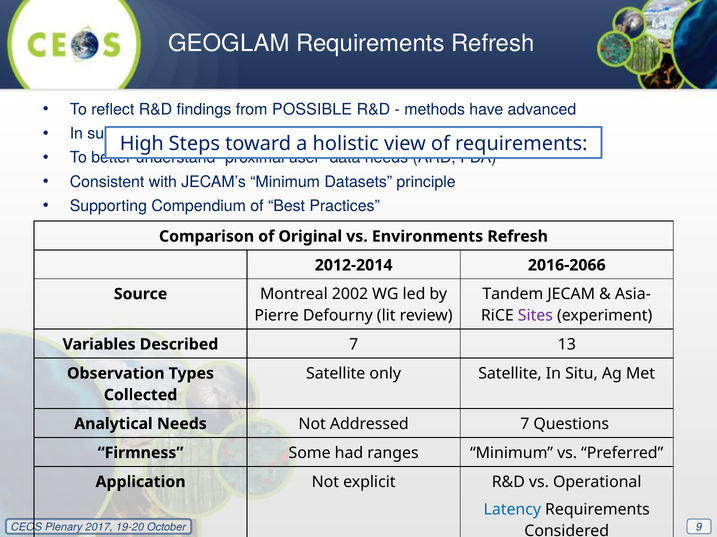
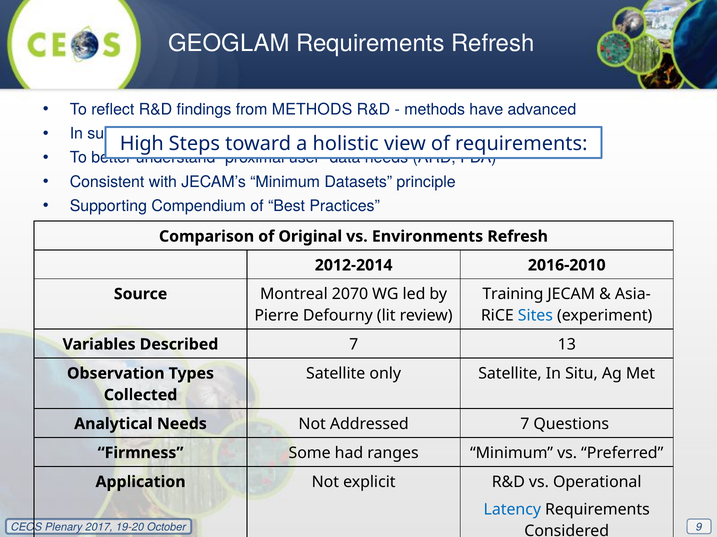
from POSSIBLE: POSSIBLE -> METHODS (312, 110)
2016-2066: 2016-2066 -> 2016-2010 (567, 266)
Tandem: Tandem -> Training (513, 294)
2002: 2002 -> 2070 (350, 294)
Sites colour: purple -> blue (535, 316)
